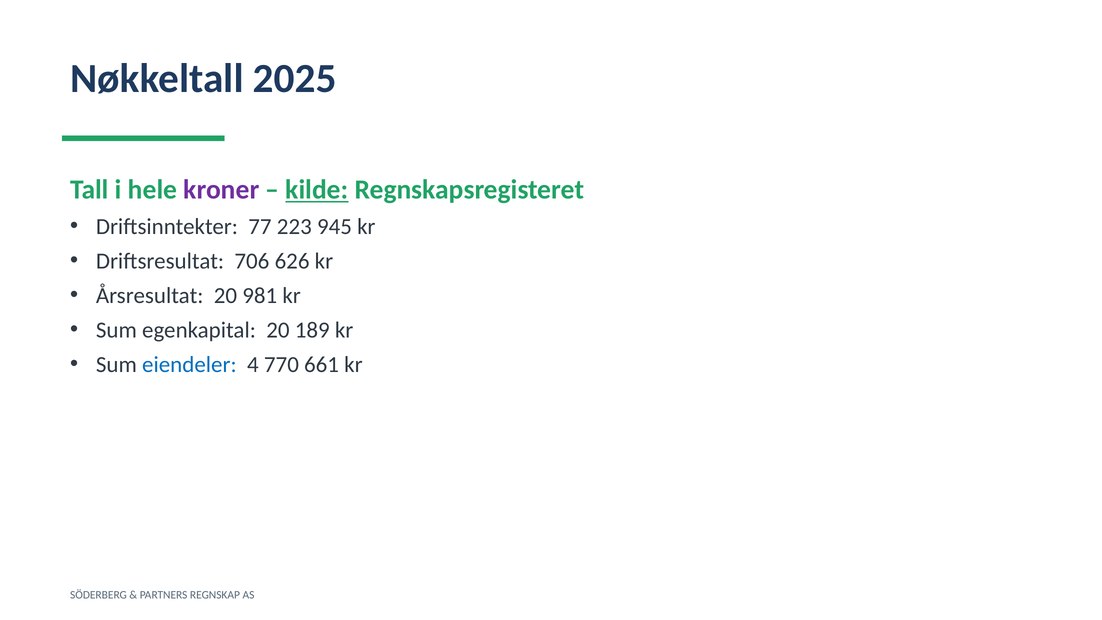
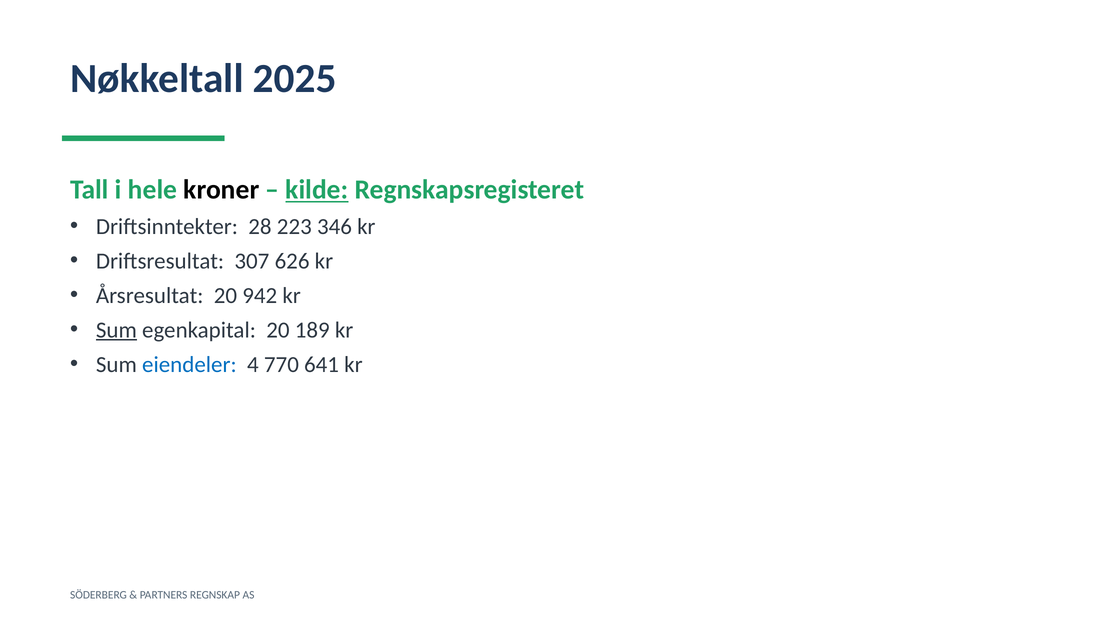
kroner colour: purple -> black (221, 190)
77: 77 -> 28 (260, 227)
945: 945 -> 346 (334, 227)
706: 706 -> 307 (252, 261)
981: 981 -> 942 (260, 296)
Sum underline: none -> present (116, 330)
661: 661 -> 641 (322, 364)
